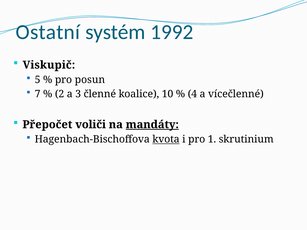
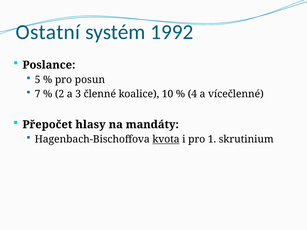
Viskupič: Viskupič -> Poslance (49, 65)
voliči: voliči -> hlasy (91, 125)
mandáty underline: present -> none (152, 125)
